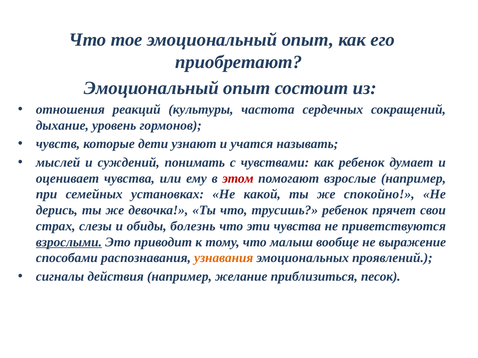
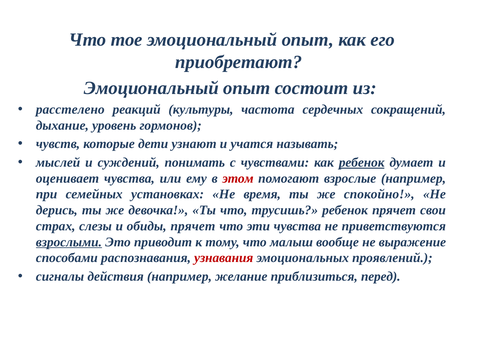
отношения: отношения -> расстелено (70, 110)
ребенок underline: none -> present (362, 163)
какой: какой -> время (262, 195)
обиды болезнь: болезнь -> прячет (193, 226)
узнавания colour: orange -> red (224, 258)
песок: песок -> перед (381, 277)
